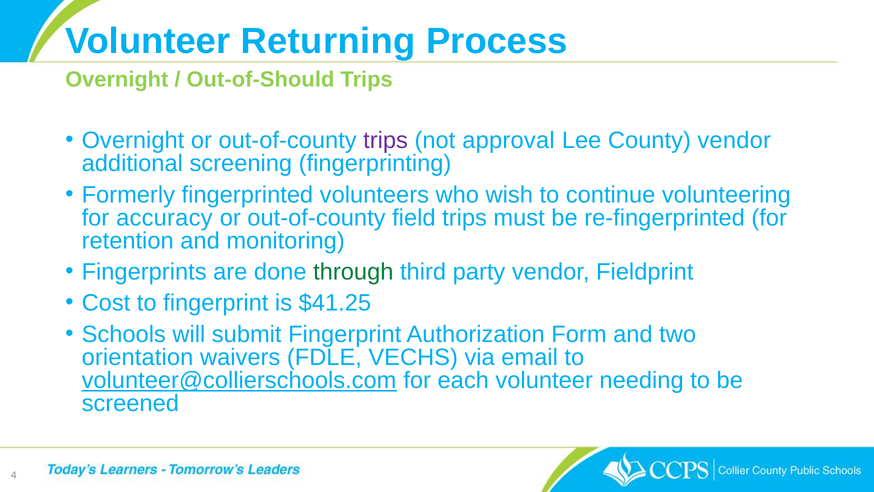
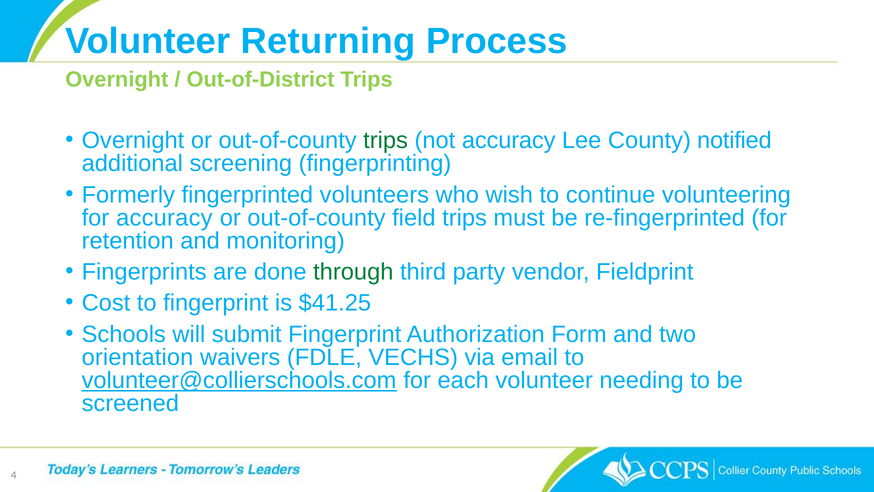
Out-of-Should: Out-of-Should -> Out-of-District (261, 80)
trips colour: purple -> green (386, 140)
not approval: approval -> accuracy (509, 140)
County vendor: vendor -> notified (734, 140)
